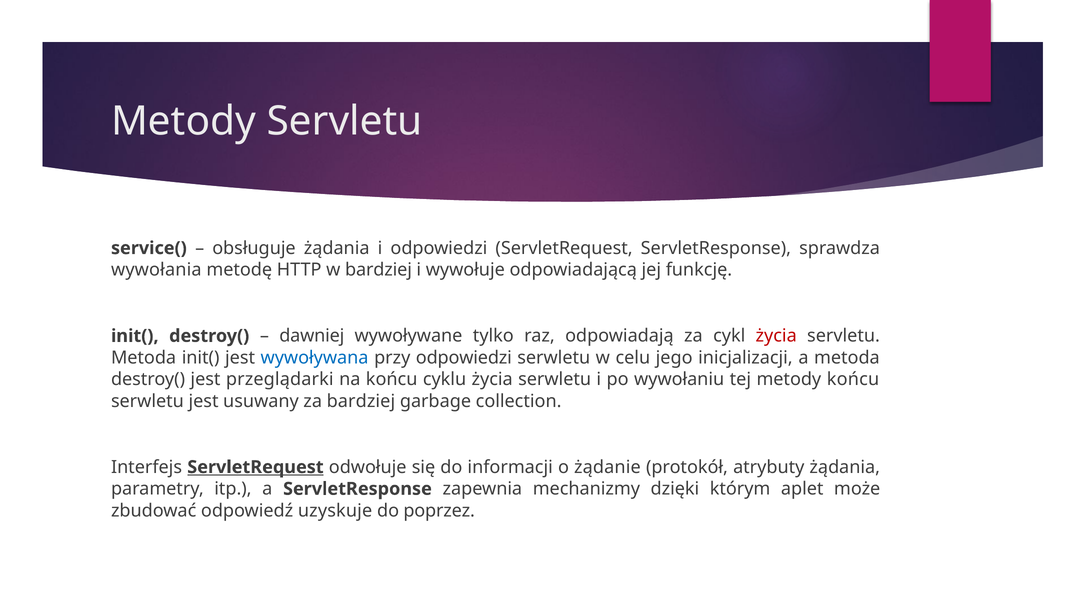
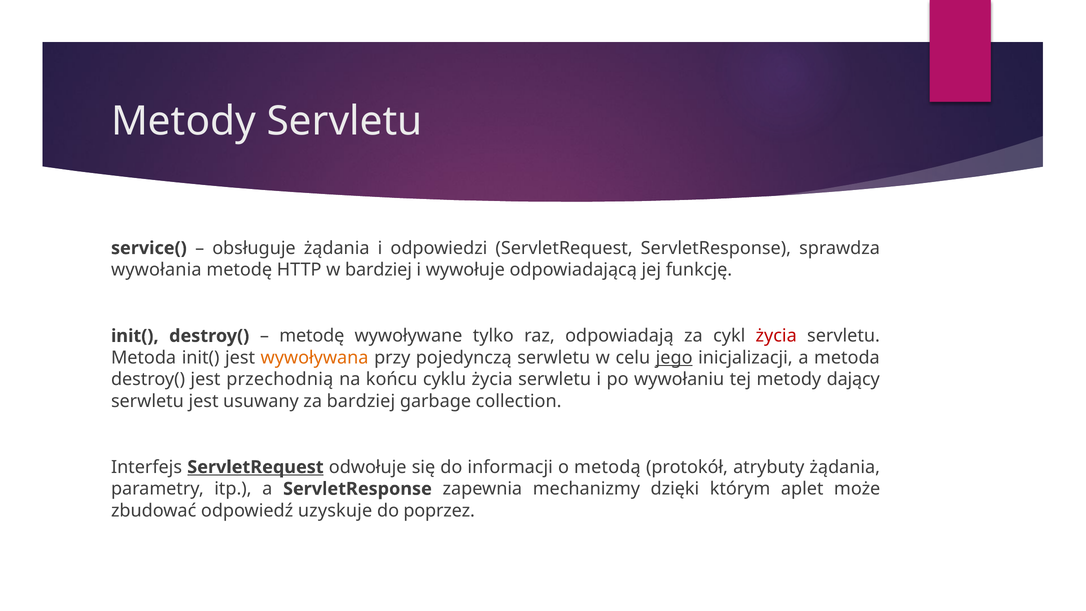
dawniej: dawniej -> metodę (312, 336)
wywoływana colour: blue -> orange (315, 358)
przy odpowiedzi: odpowiedzi -> pojedynczą (464, 358)
jego underline: none -> present (674, 358)
przeglądarki: przeglądarki -> przechodnią (280, 379)
metody końcu: końcu -> dający (853, 379)
żądanie: żądanie -> metodą (607, 467)
